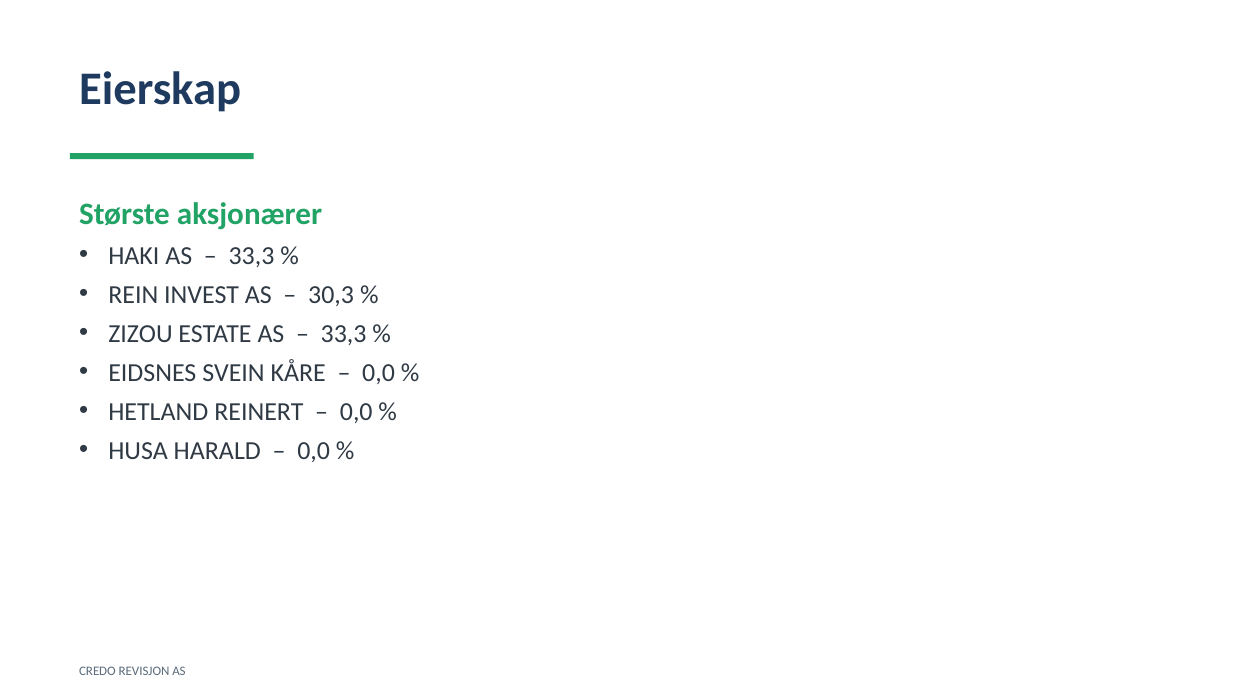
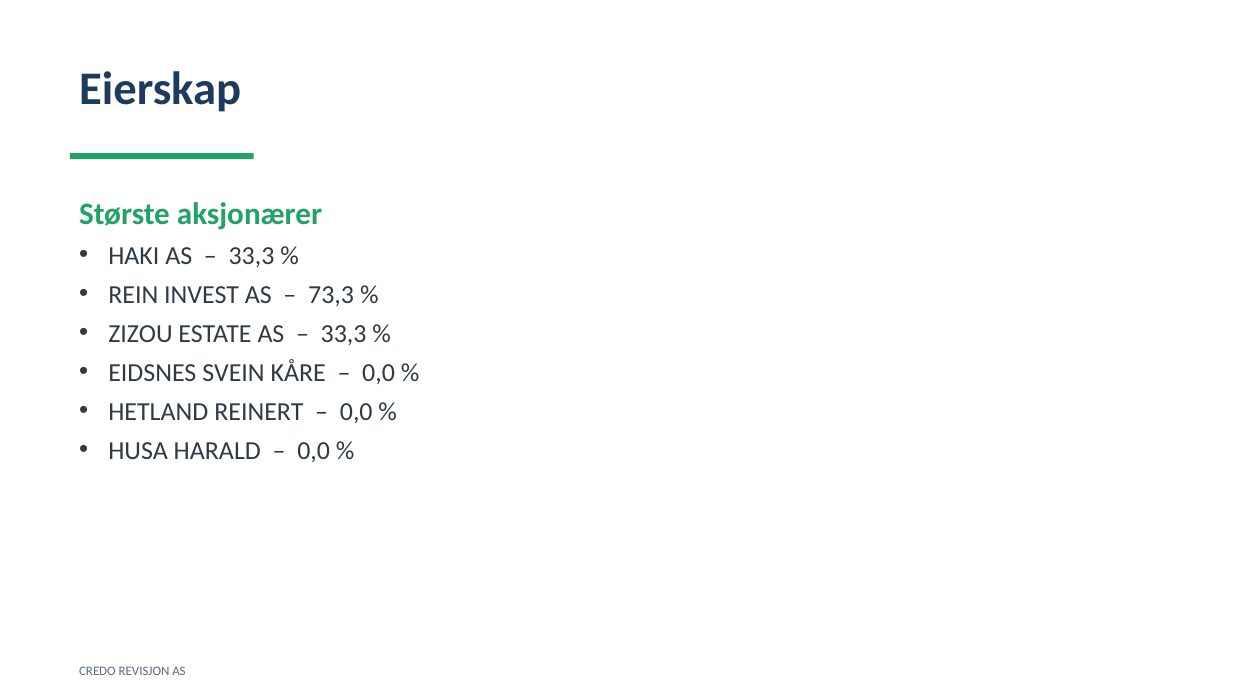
30,3: 30,3 -> 73,3 (331, 295)
